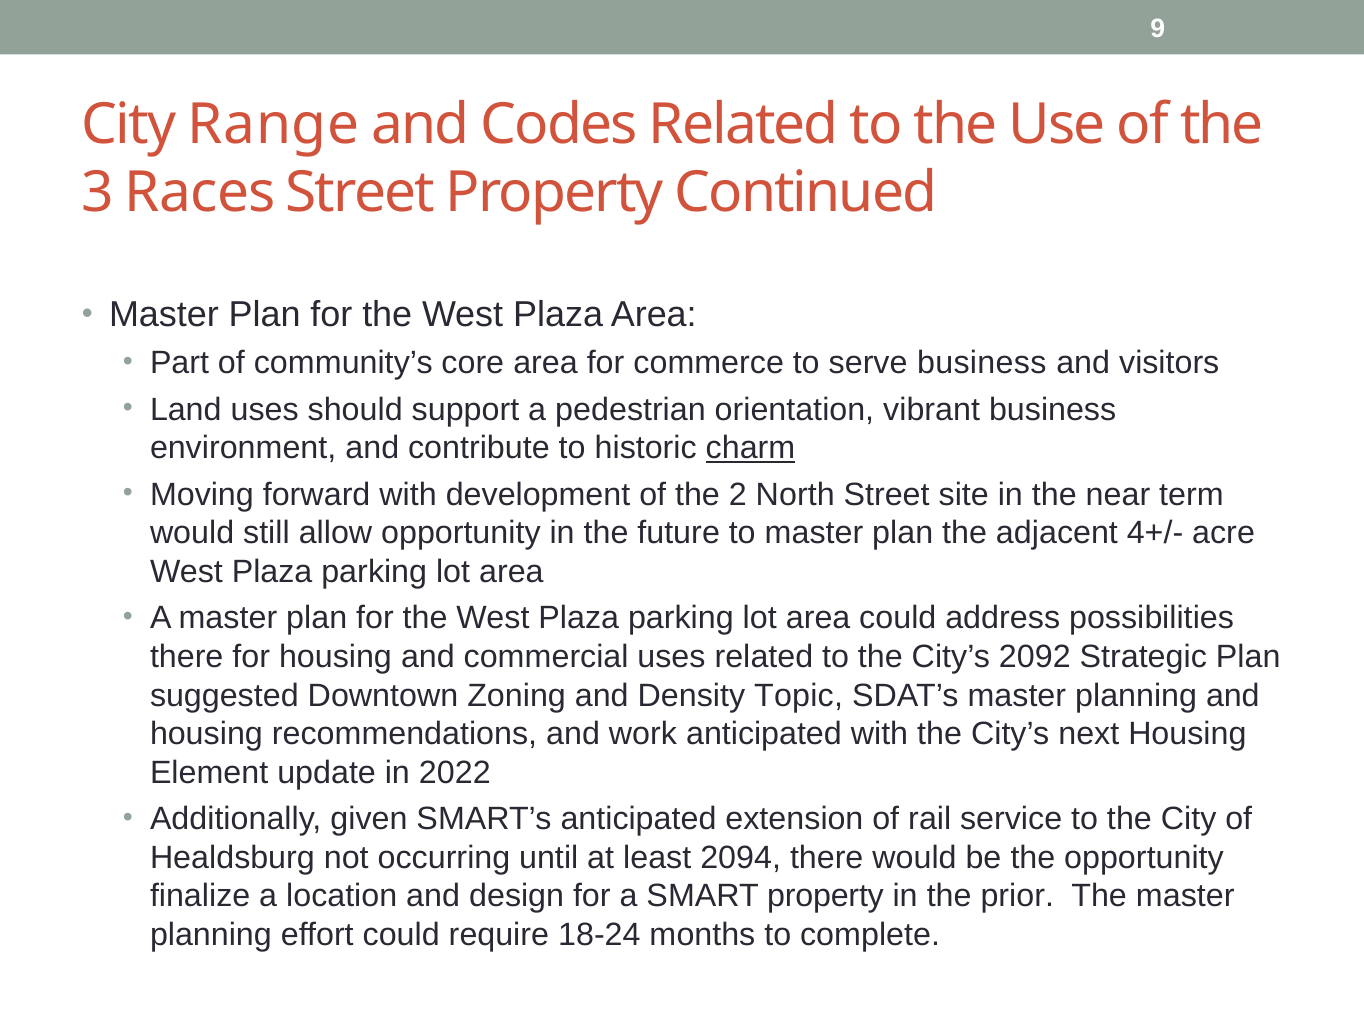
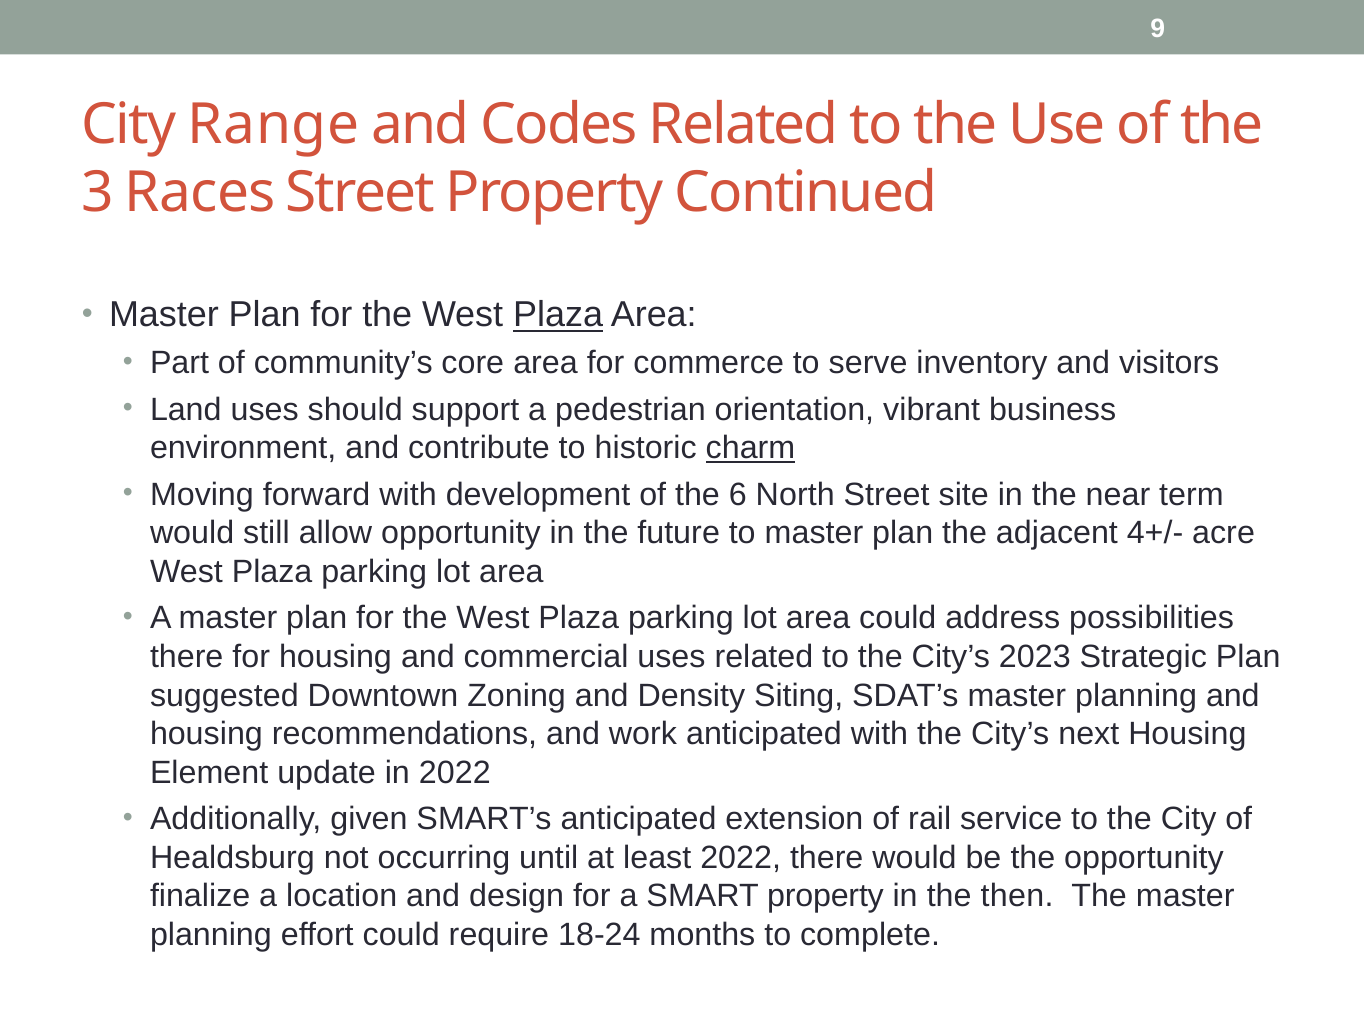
Plaza underline: none -> present (558, 315)
serve business: business -> inventory (982, 363)
2: 2 -> 6 (738, 494)
2092: 2092 -> 2023 (1035, 657)
Topic: Topic -> Siting (799, 695)
least 2094: 2094 -> 2022 (741, 858)
prior: prior -> then (1017, 896)
